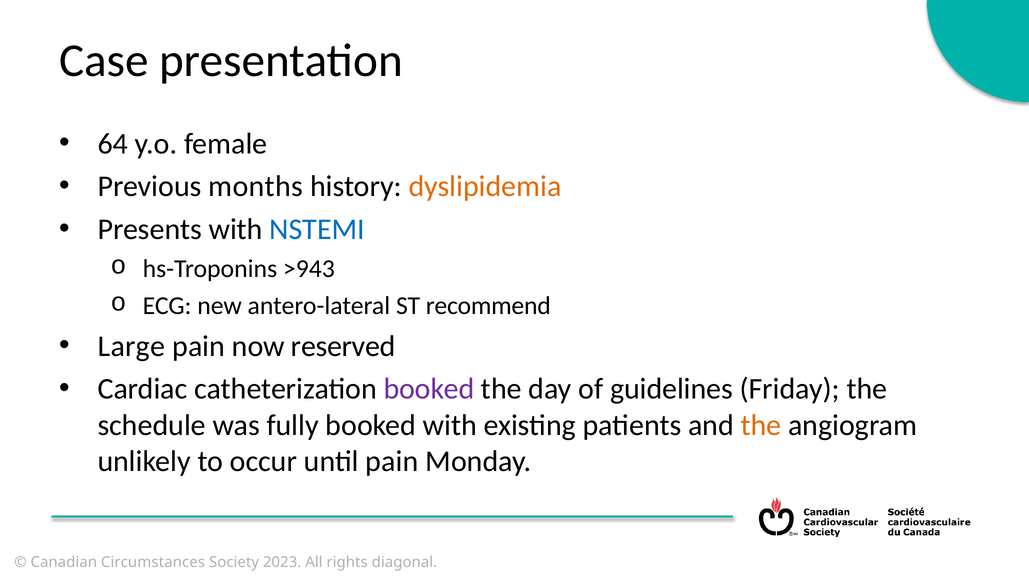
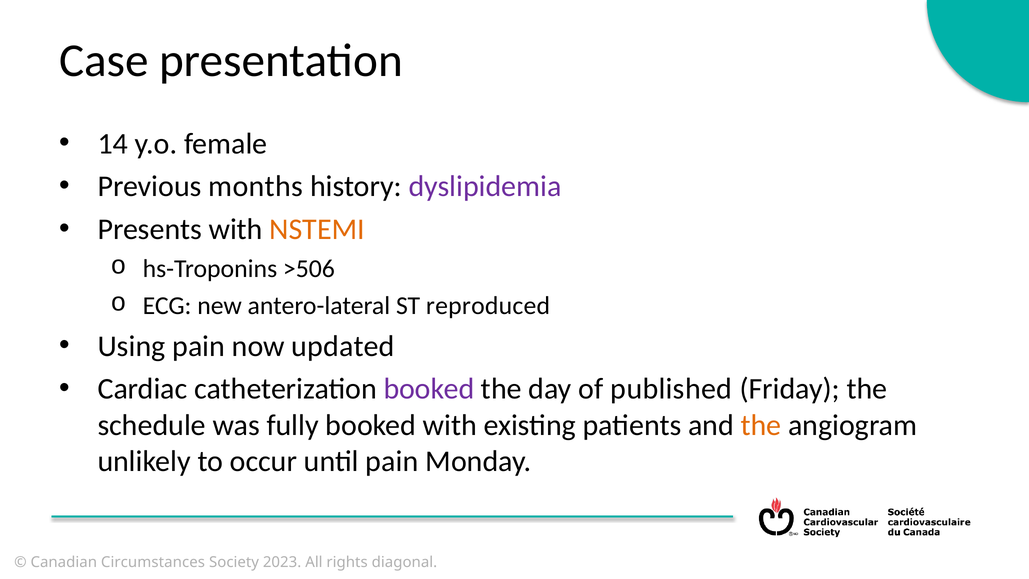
64: 64 -> 14 (113, 144)
dyslipidemia colour: orange -> purple (485, 186)
NSTEMI colour: blue -> orange (317, 229)
>943: >943 -> >506 (309, 269)
recommend: recommend -> reproduced (488, 305)
Large: Large -> Using (132, 346)
reserved: reserved -> updated (343, 346)
guidelines: guidelines -> published (671, 389)
